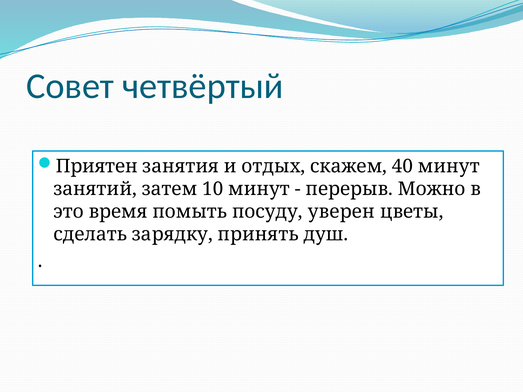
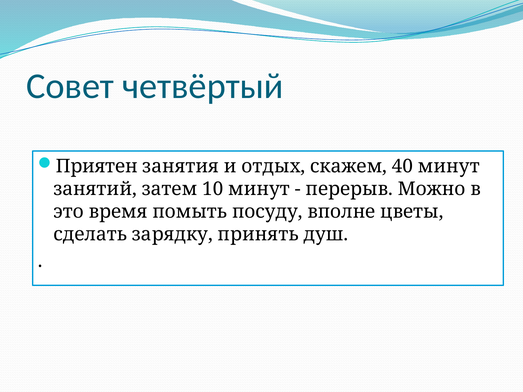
уверен: уверен -> вполне (341, 212)
